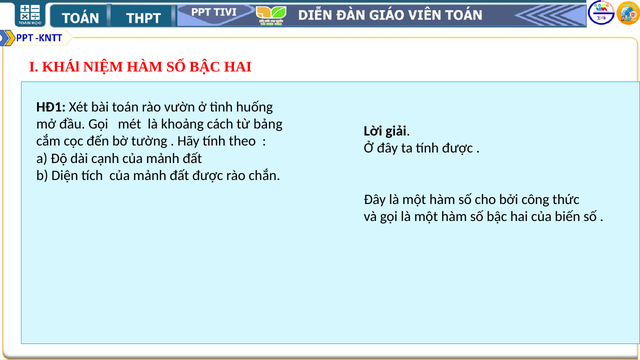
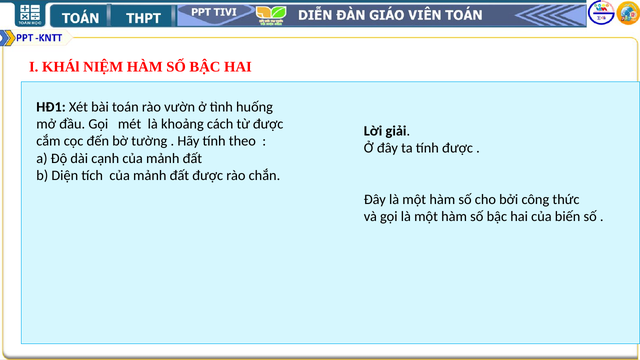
từ bảng: bảng -> được (268, 124)
